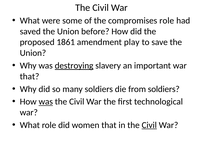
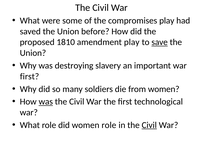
compromises role: role -> play (167, 21)
1861: 1861 -> 1810 (66, 42)
save underline: none -> present (160, 42)
destroying underline: present -> none (74, 66)
that: that -> first (30, 77)
from soldiers: soldiers -> women (164, 89)
women that: that -> role (109, 125)
